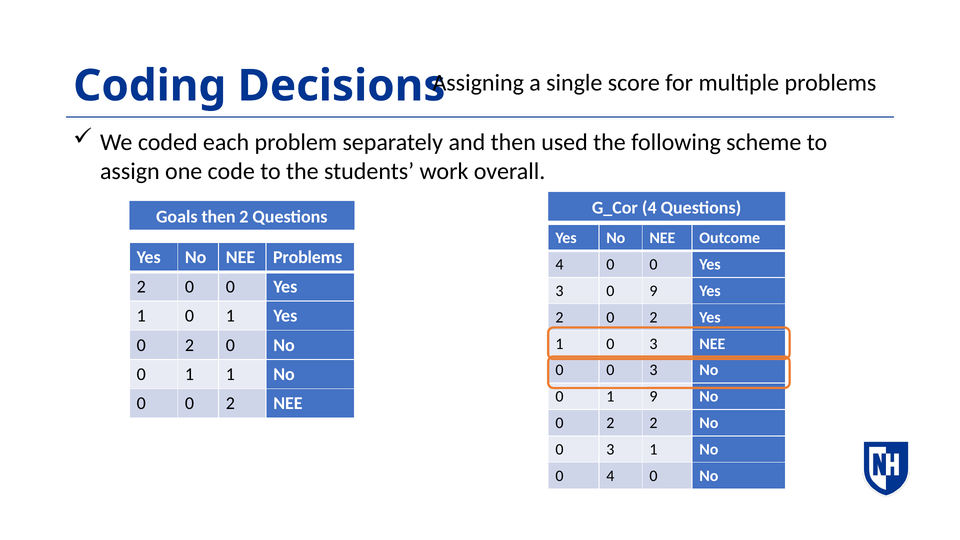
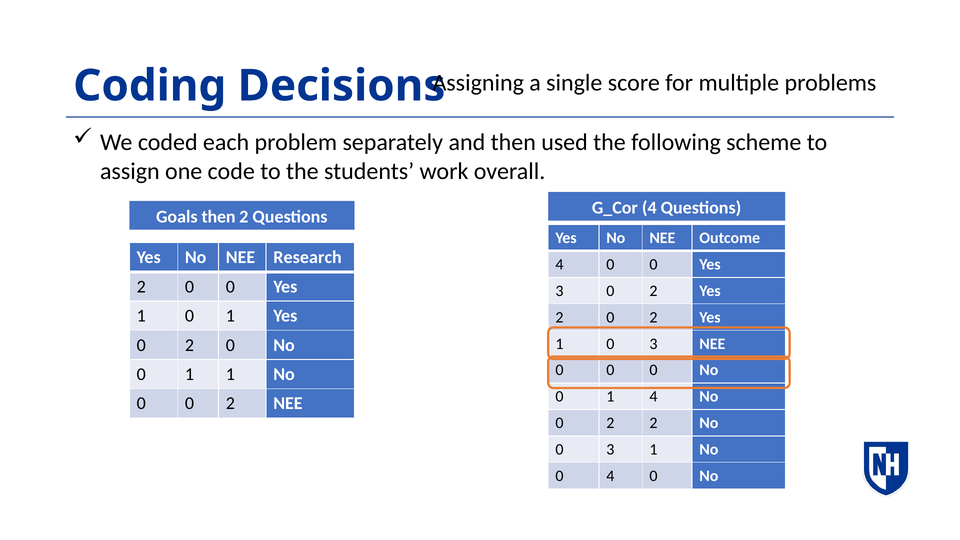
NEE Problems: Problems -> Research (308, 258)
3 0 9: 9 -> 2 (653, 291)
0 0 3: 3 -> 0 (653, 370)
1 9: 9 -> 4 (653, 397)
